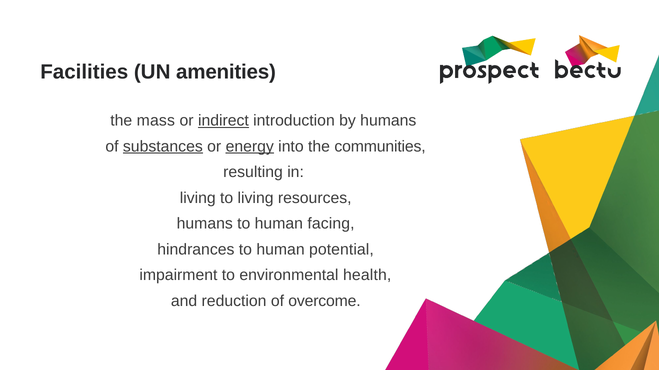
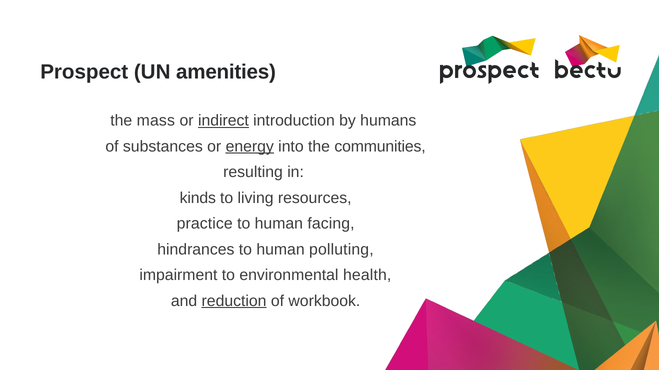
Facilities: Facilities -> Prospect (84, 72)
substances underline: present -> none (163, 147)
living: living -> kinds (198, 198)
humans: humans -> practice (205, 224)
potential: potential -> polluting (341, 250)
reduction underline: none -> present (234, 301)
overcome: overcome -> workbook (324, 301)
